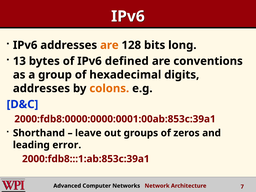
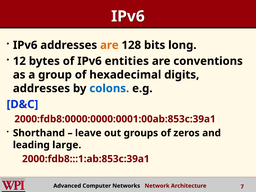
13: 13 -> 12 (19, 61)
defined: defined -> entities (127, 61)
colons colour: orange -> blue (109, 88)
error: error -> large (67, 145)
